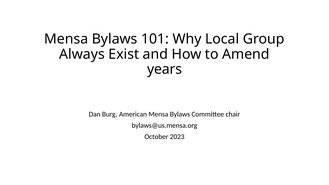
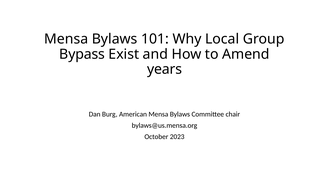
Always: Always -> Bypass (82, 54)
